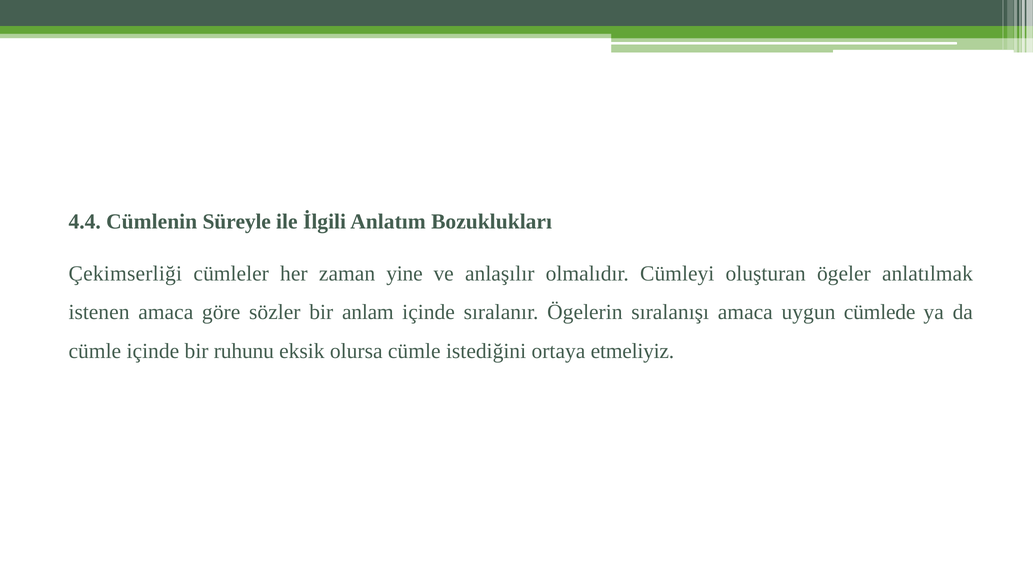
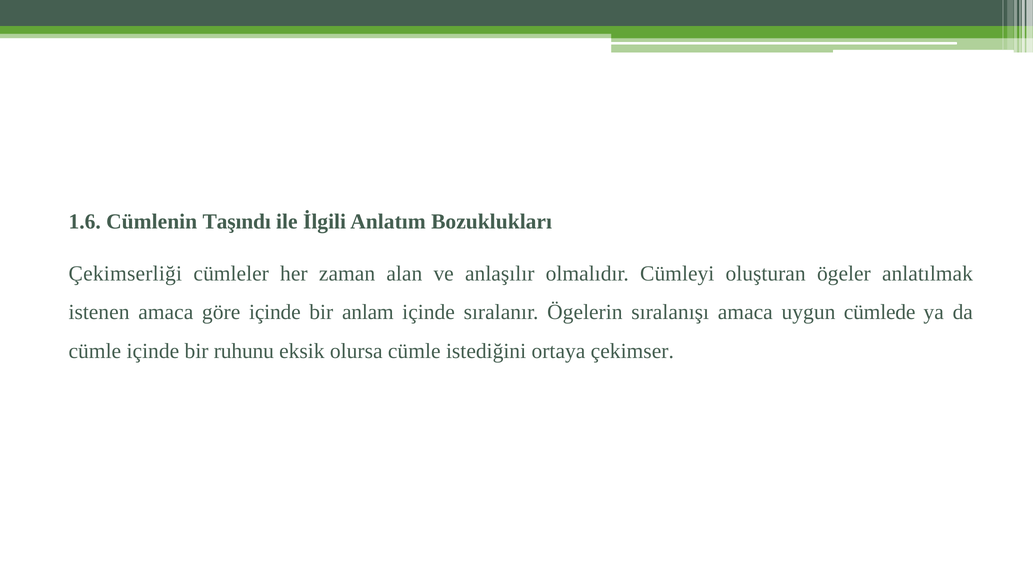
4.4: 4.4 -> 1.6 (85, 222)
Süreyle: Süreyle -> Taşındı (237, 222)
yine: yine -> alan (404, 274)
göre sözler: sözler -> içinde (275, 312)
etmeliyiz: etmeliyiz -> çekimser (632, 351)
